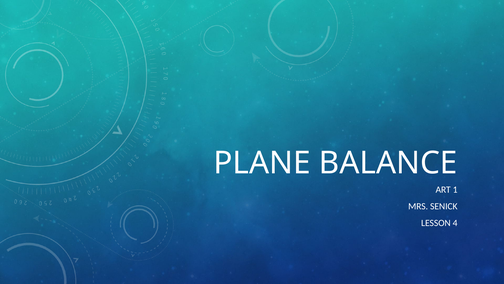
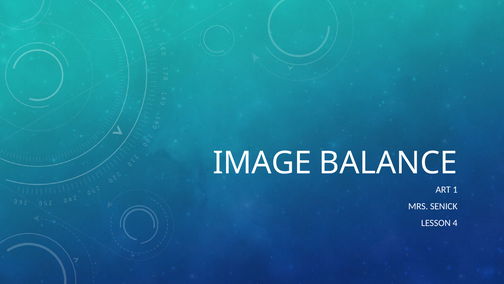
PLANE: PLANE -> IMAGE (262, 163)
